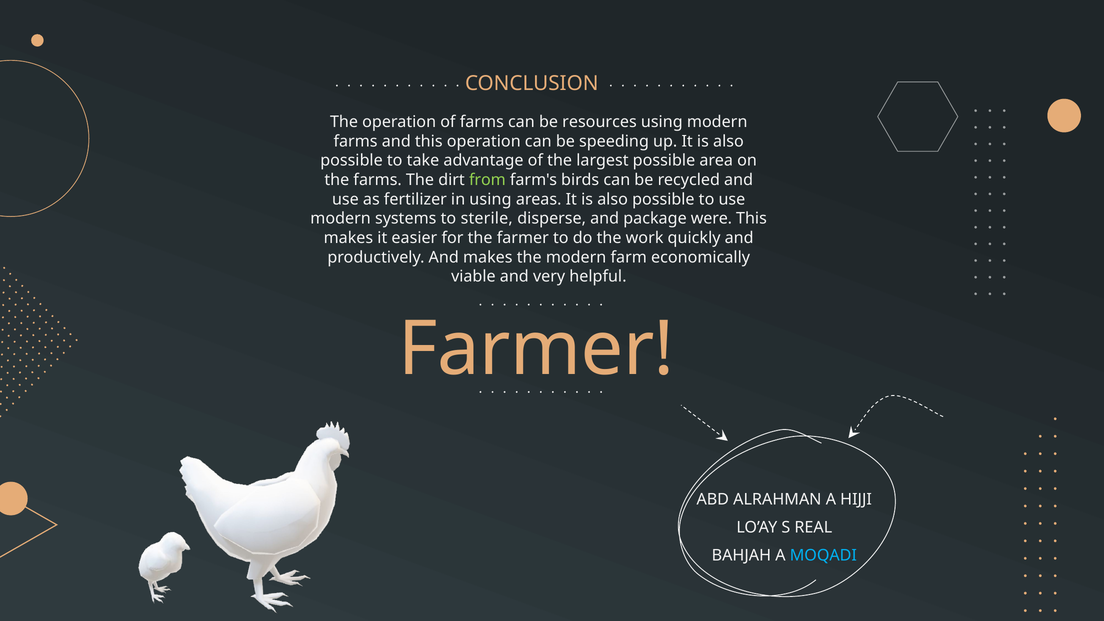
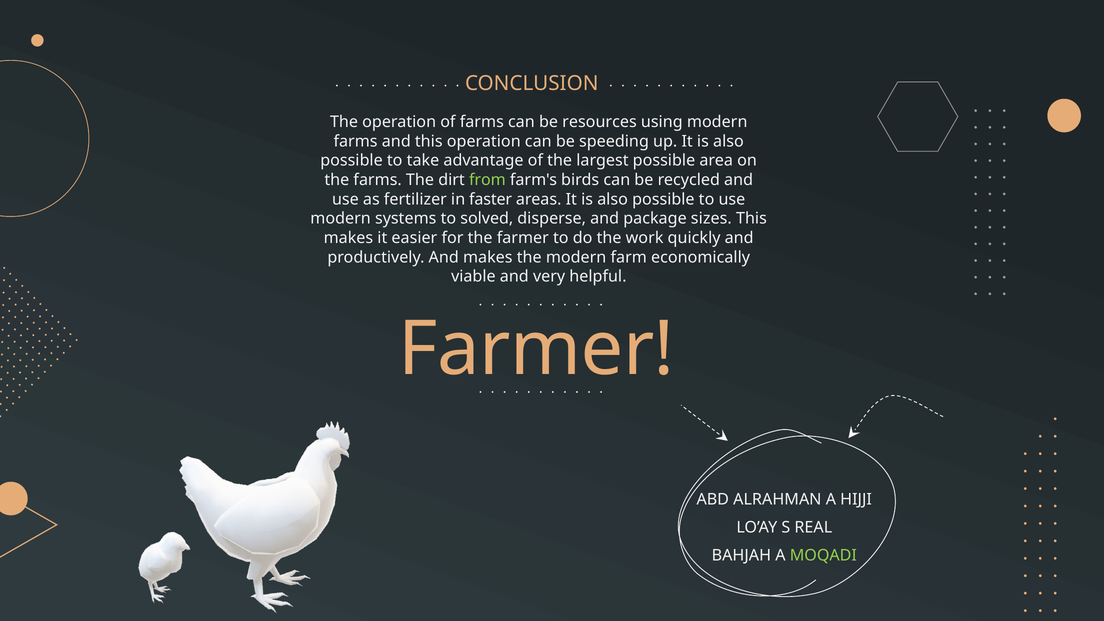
in using: using -> faster (491, 199)
sterile: sterile -> solved (487, 219)
were: were -> sizes (711, 219)
MOQADI colour: light blue -> light green (823, 556)
